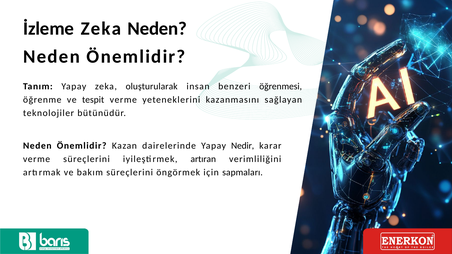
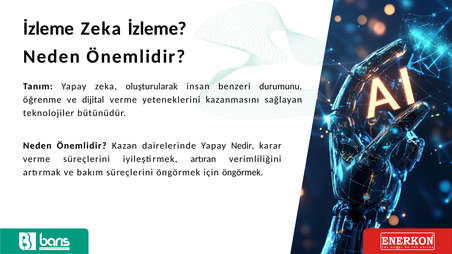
Zeka Neden: Neden -> İzleme (157, 29)
öğrenmesi: öğrenmesi -> durumunu (281, 86)
tespit: tespit -> dijital (93, 100)
için sapmaları: sapmaları -> öngörmek (243, 173)
